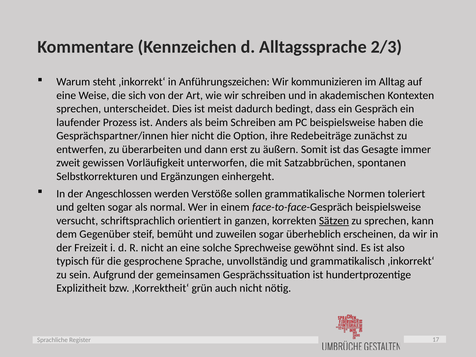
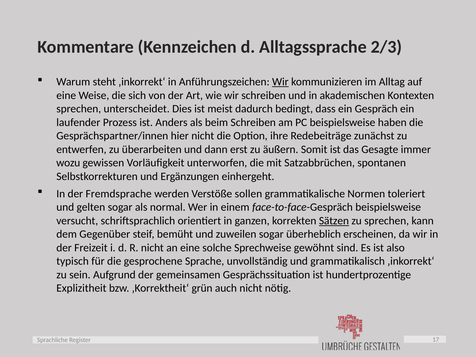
Wir underline: none -> present (280, 82)
zweit: zweit -> wozu (68, 163)
Angeschlossen: Angeschlossen -> Fremdsprache (119, 194)
